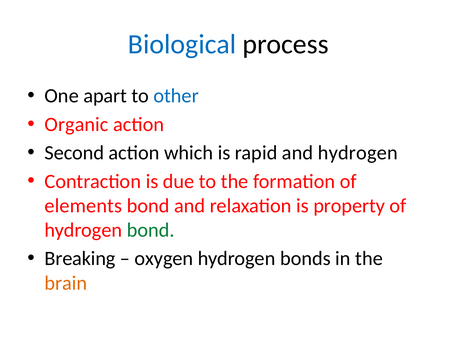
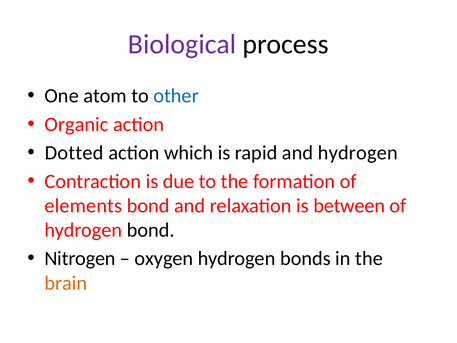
Biological colour: blue -> purple (182, 44)
apart: apart -> atom (105, 96)
Second: Second -> Dotted (74, 153)
property: property -> between (349, 206)
bond colour: green -> black (151, 230)
Breaking: Breaking -> Nitrogen (80, 258)
